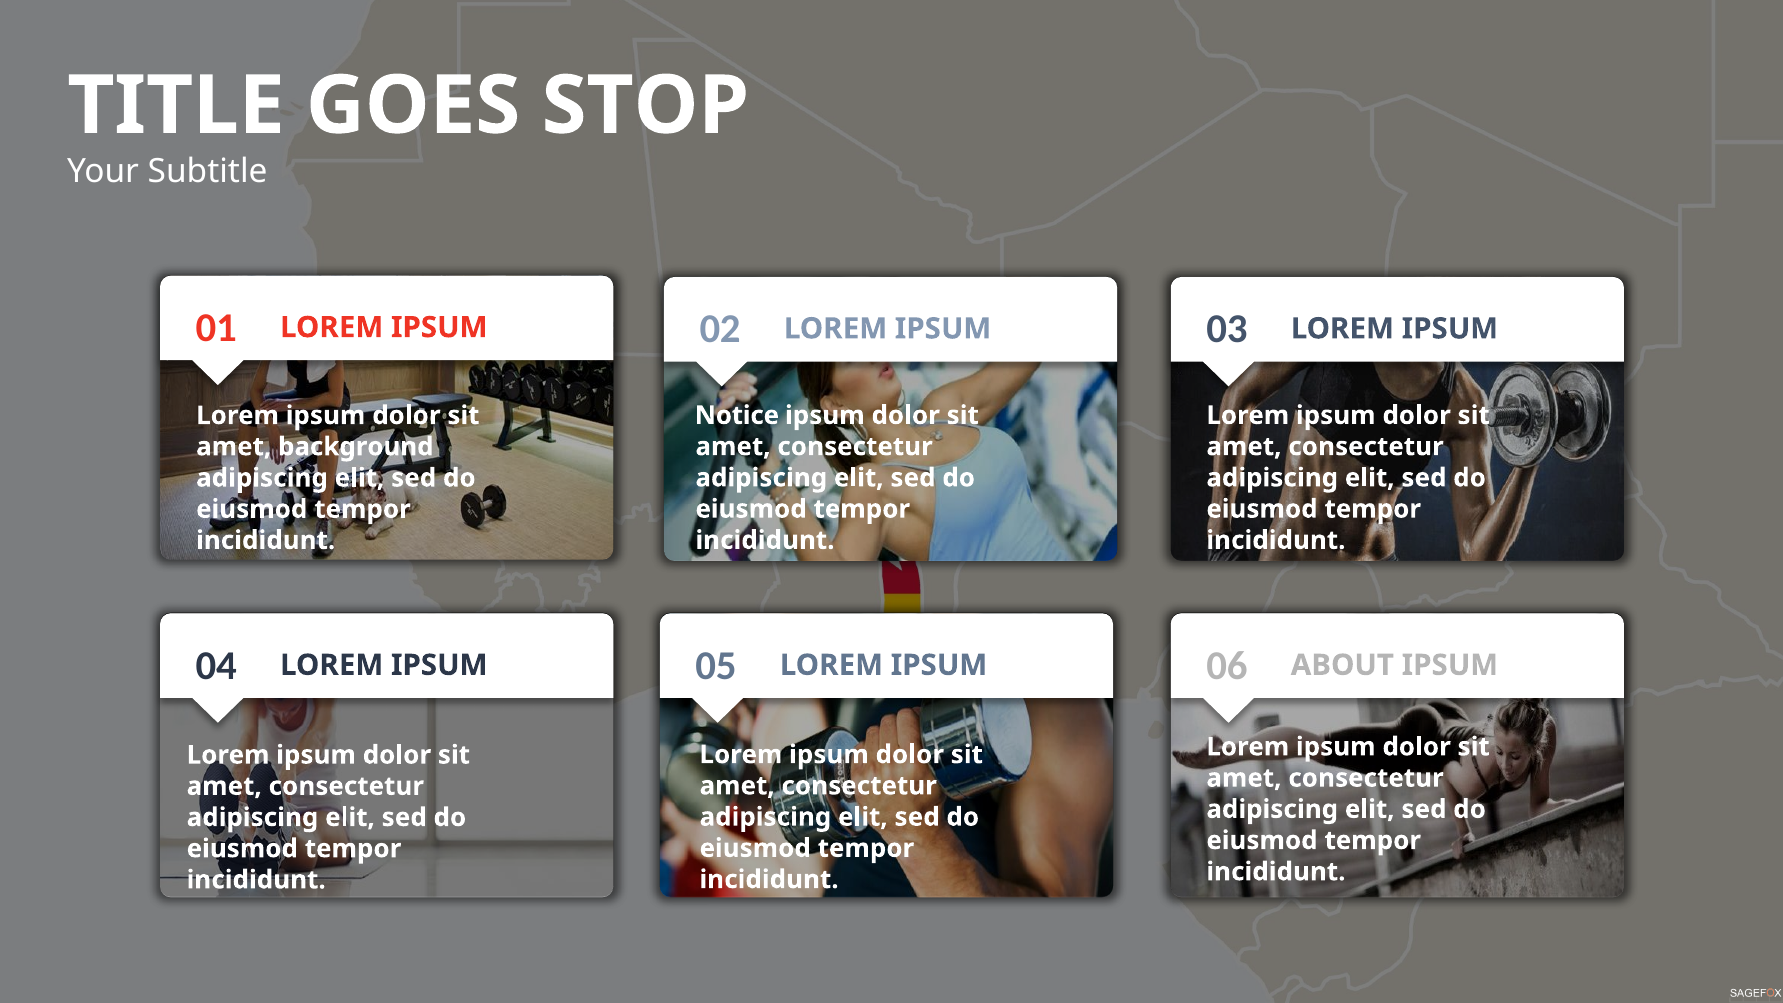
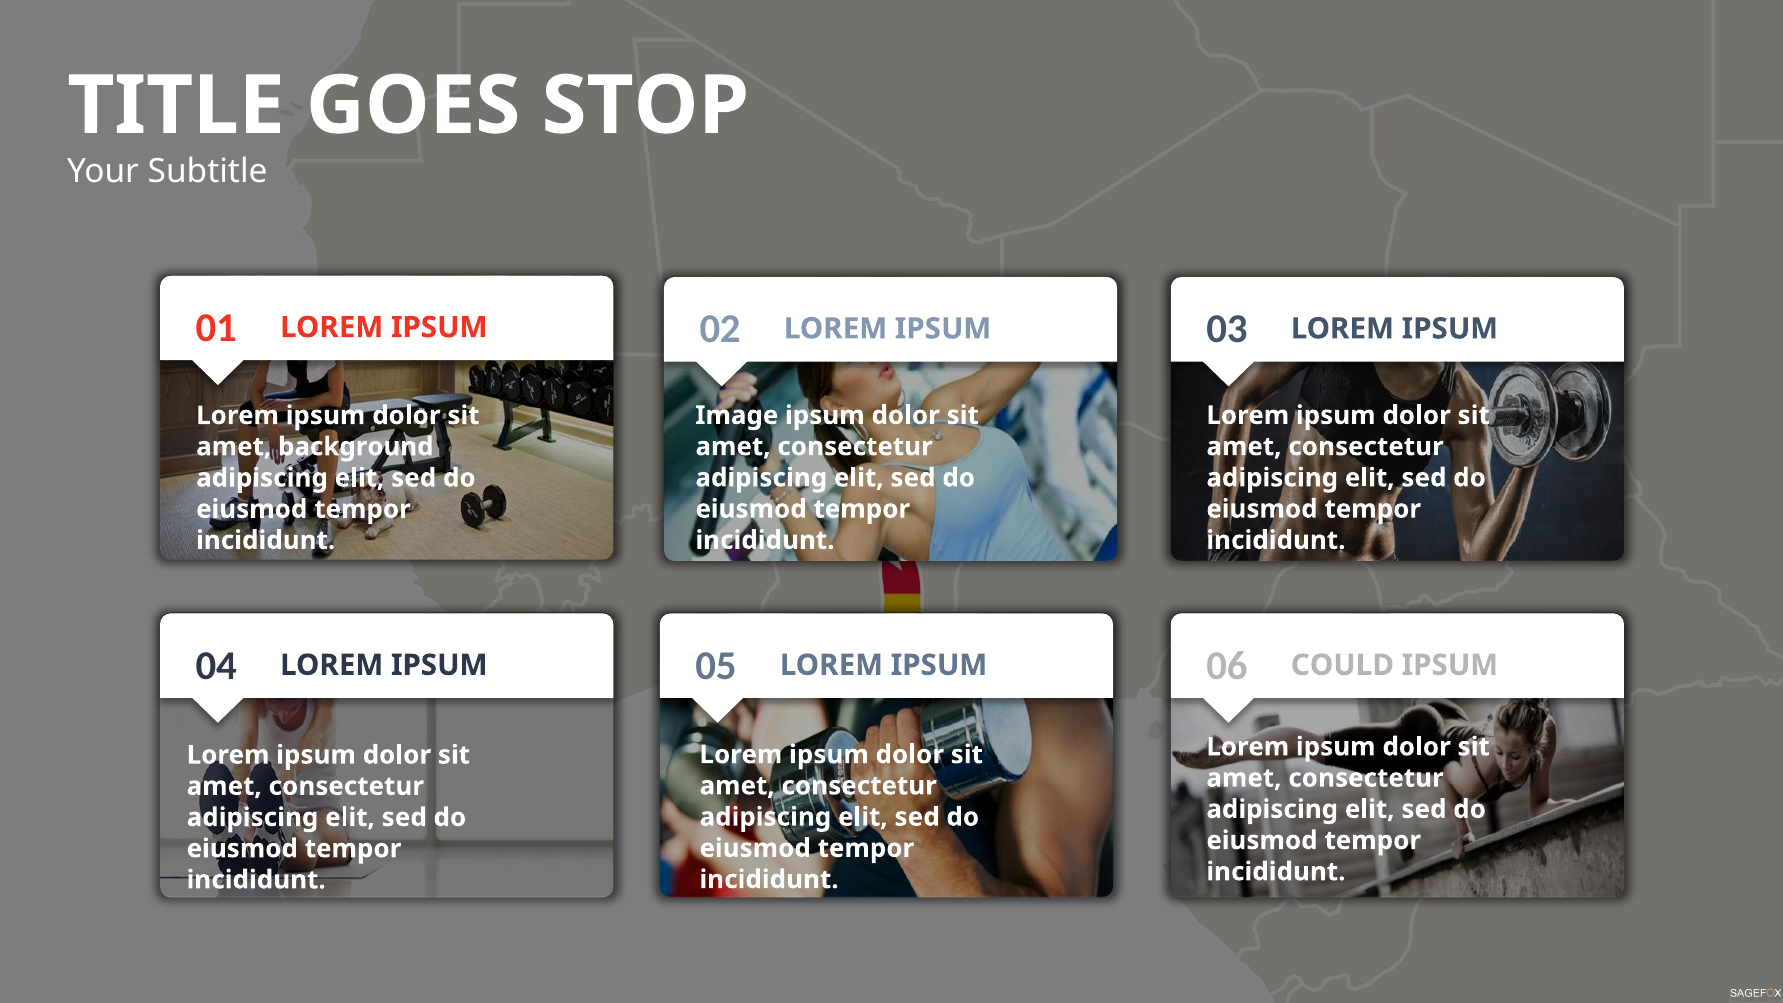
Notice: Notice -> Image (737, 415)
ABOUT: ABOUT -> COULD (1342, 665)
